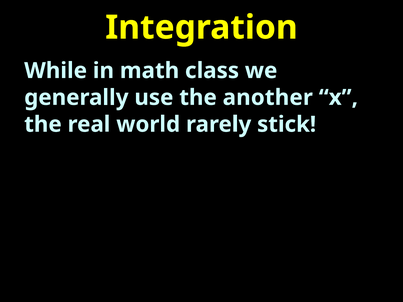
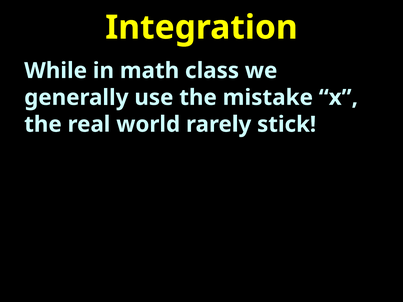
another: another -> mistake (268, 98)
